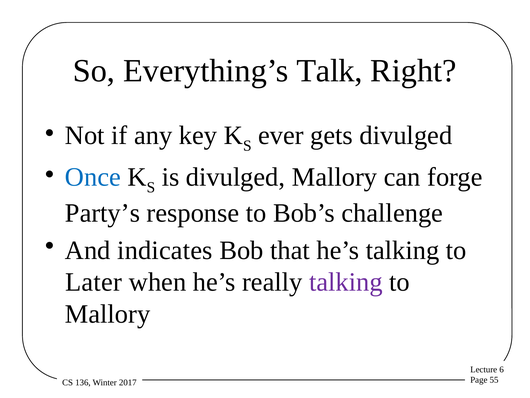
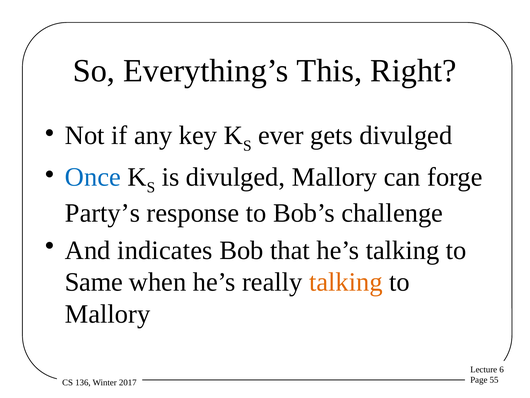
Talk: Talk -> This (329, 71)
Later: Later -> Same (94, 282)
talking colour: purple -> orange (346, 282)
